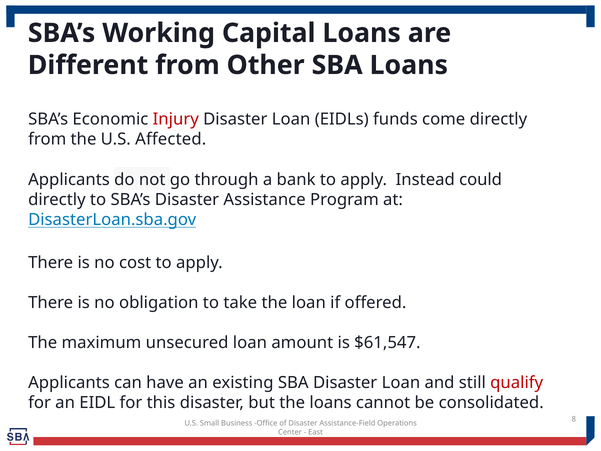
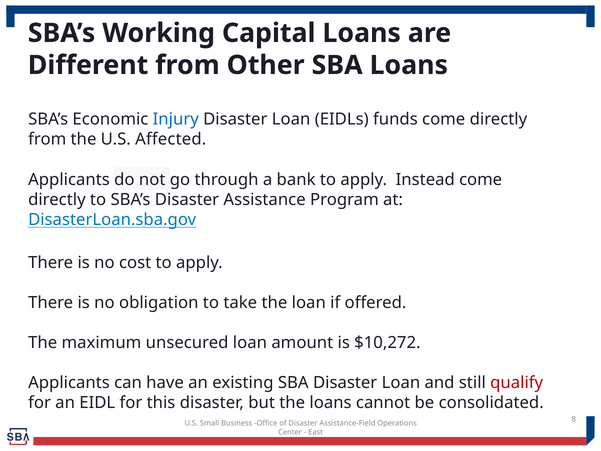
Injury colour: red -> blue (176, 119)
Instead could: could -> come (481, 179)
$61,547: $61,547 -> $10,272 (387, 343)
